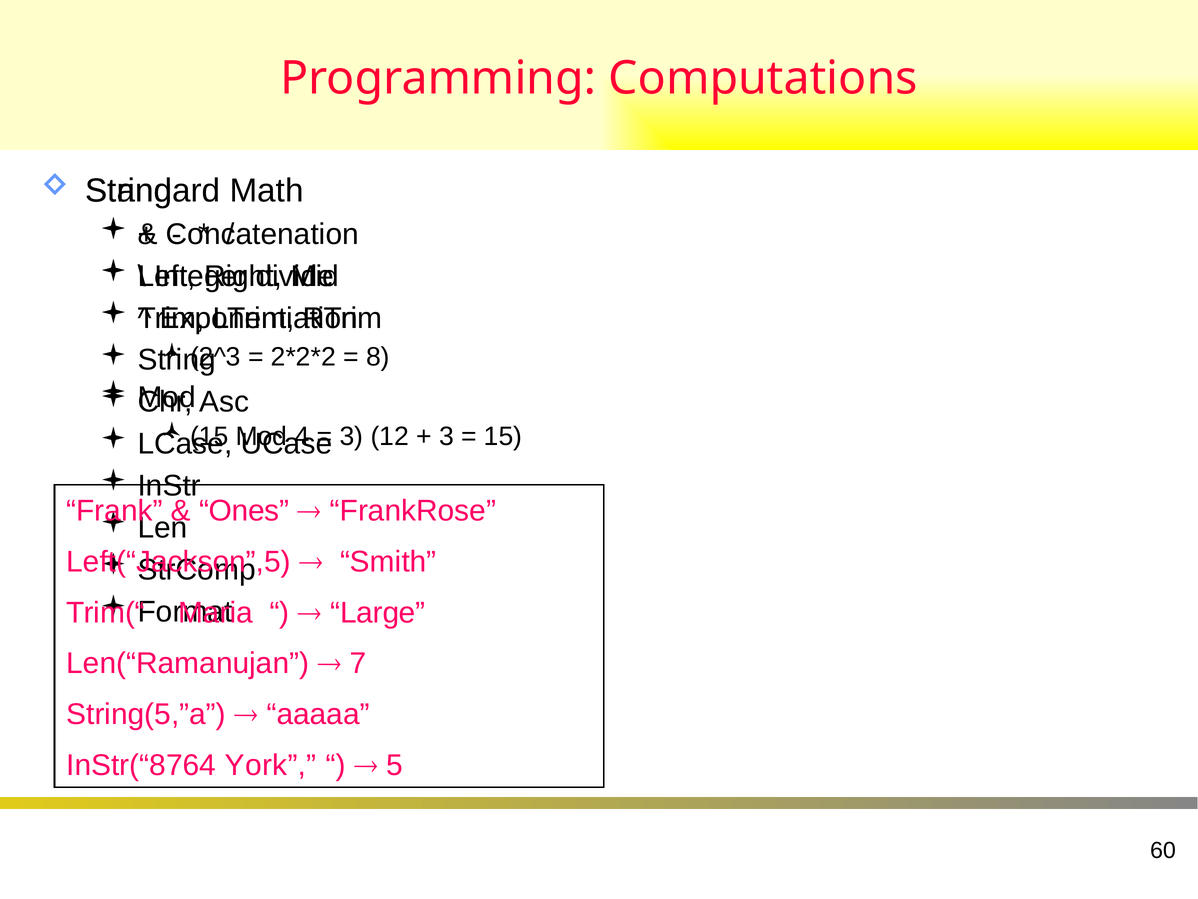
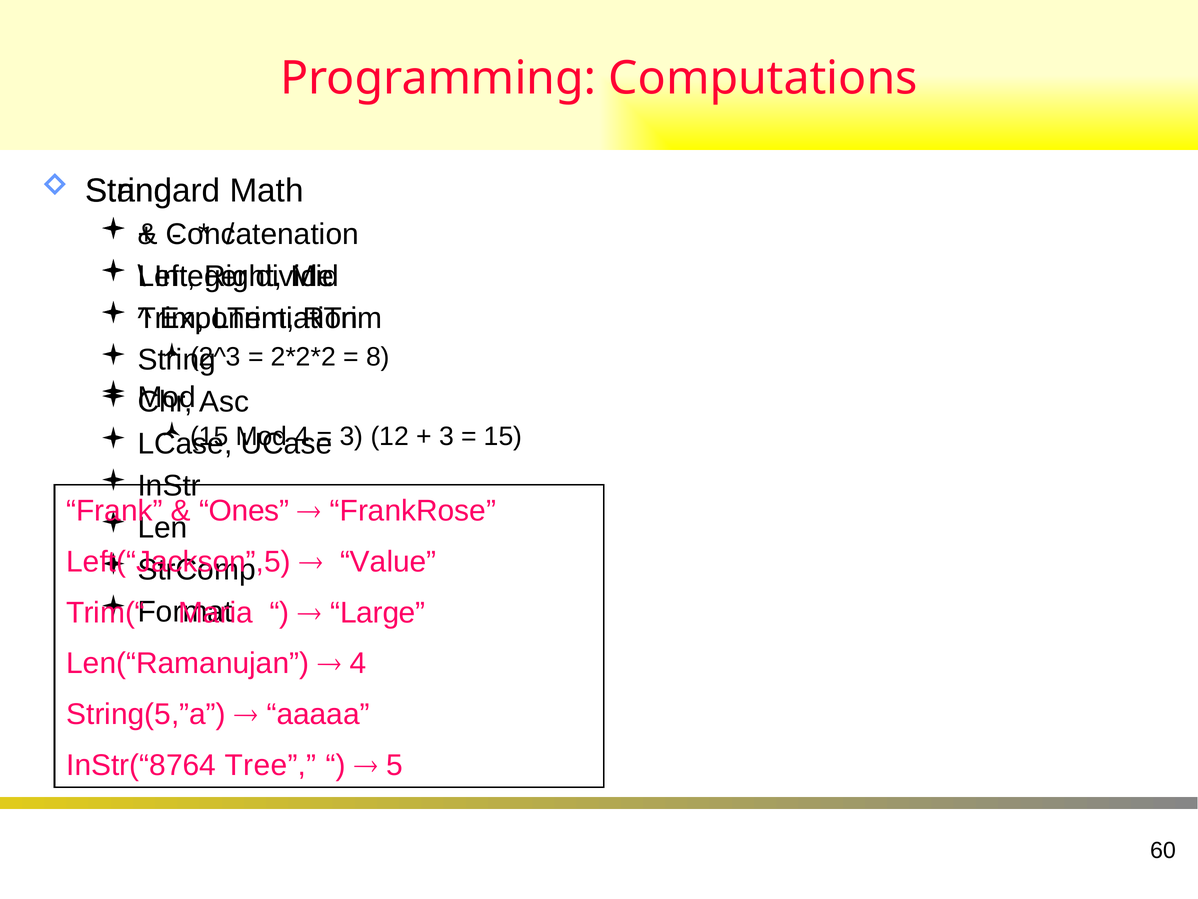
Smith: Smith -> Value (388, 561)
7: 7 -> 4 (358, 663)
York: York -> Tree (271, 765)
